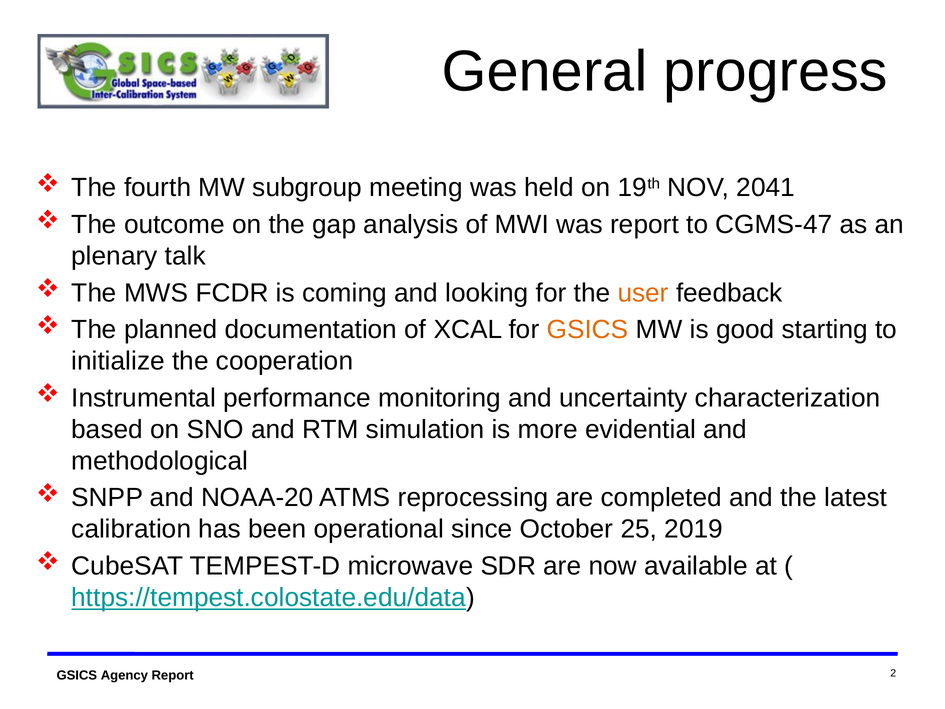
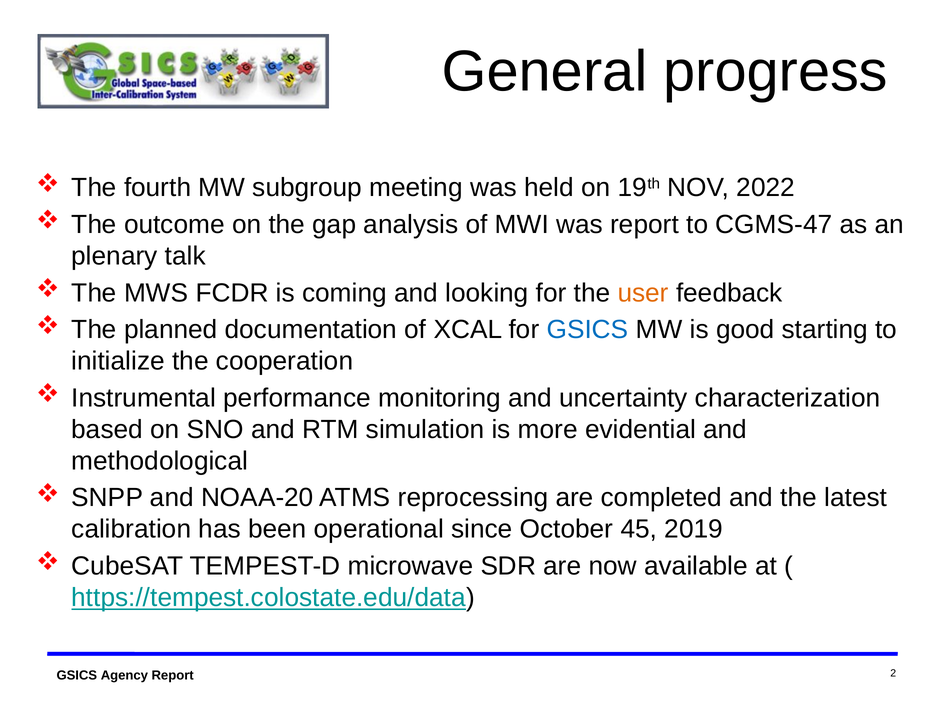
2041: 2041 -> 2022 (766, 188)
GSICS colour: orange -> blue (587, 329)
25: 25 -> 45 (639, 529)
